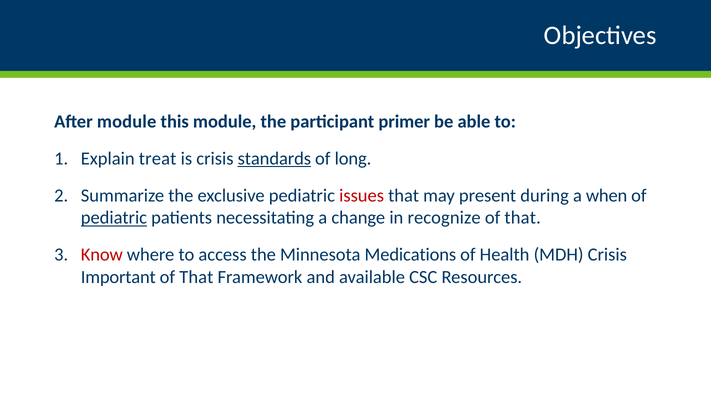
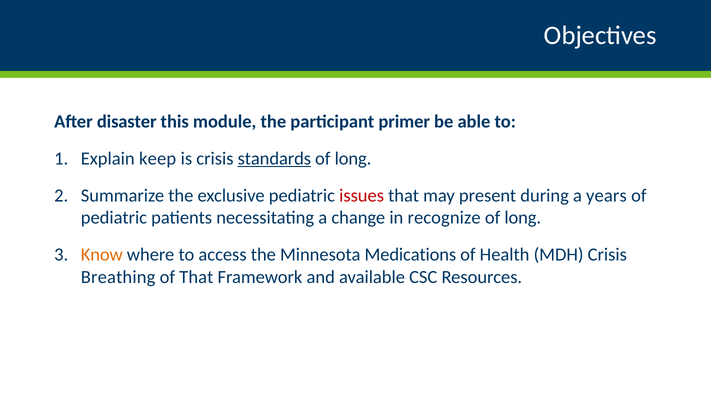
After module: module -> disaster (127, 122)
treat: treat -> keep (158, 159)
when: when -> years (606, 196)
pediatric underline: present -> none (114, 218)
that: that -> long (523, 218)
Know colour: red -> orange (102, 255)
Important: Important -> Breathing (118, 277)
